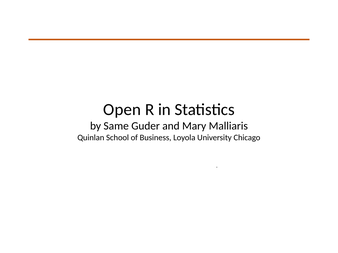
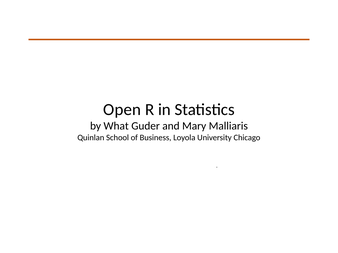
Same: Same -> What (116, 126)
